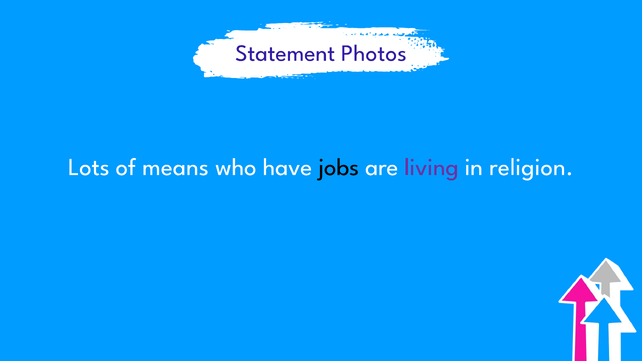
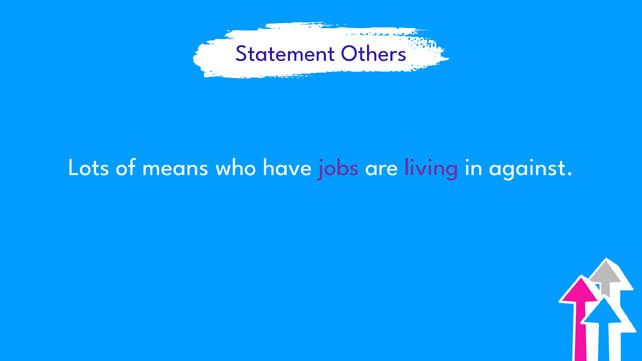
Photos: Photos -> Others (374, 53)
jobs colour: black -> purple (339, 167)
religion: religion -> against (531, 167)
